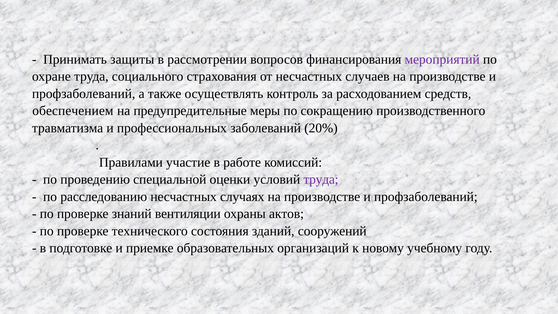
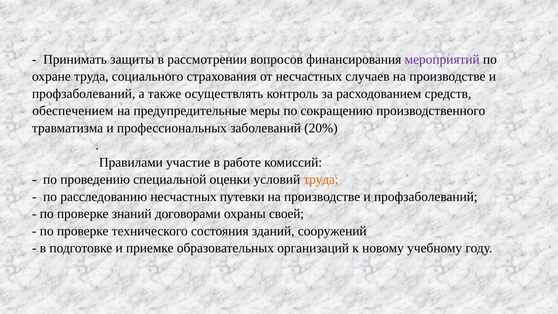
труда colour: purple -> orange (321, 179)
случаях: случаях -> путевки (242, 197)
вентиляции: вентиляции -> договорами (188, 214)
актов: актов -> своей (287, 214)
